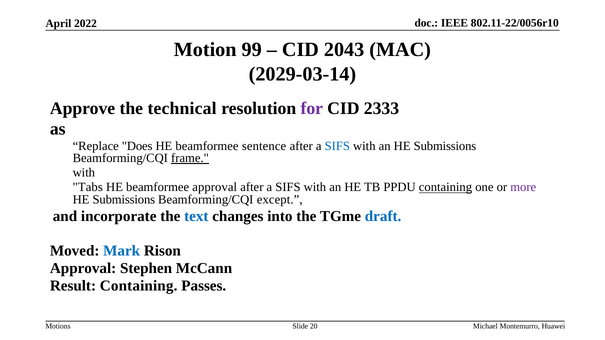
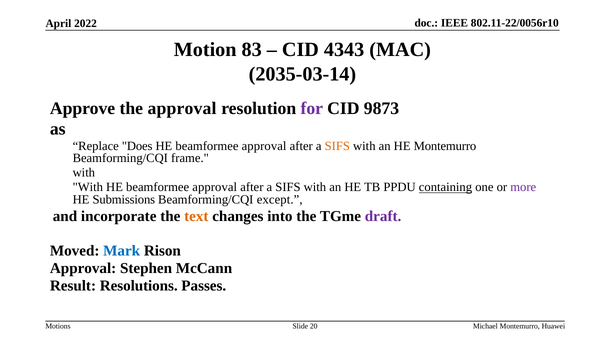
99: 99 -> 83 (252, 50)
2043: 2043 -> 4343 (344, 50)
2029-03-14: 2029-03-14 -> 2035-03-14 (302, 74)
the technical: technical -> approval (182, 108)
2333: 2333 -> 9873 (381, 108)
sentence: sentence -> approval (264, 146)
SIFS colour: blue -> orange (337, 146)
an HE Submissions: Submissions -> Montemurro (445, 146)
frame underline: present -> none (190, 158)
Tabs: Tabs -> With (88, 187)
text colour: blue -> orange (196, 216)
draft colour: blue -> purple (383, 216)
Result Containing: Containing -> Resolutions (139, 286)
